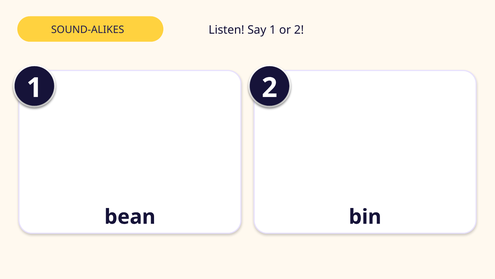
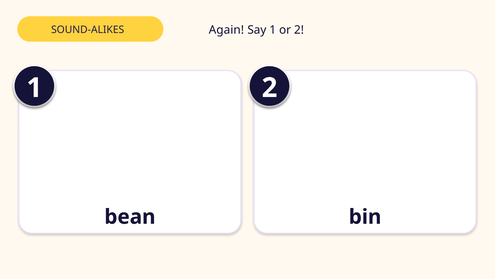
Listen: Listen -> Again (226, 30)
